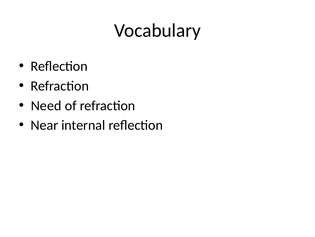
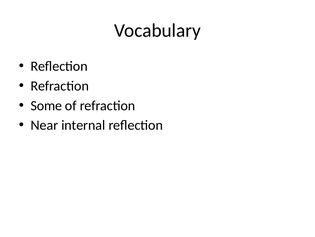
Need: Need -> Some (46, 105)
